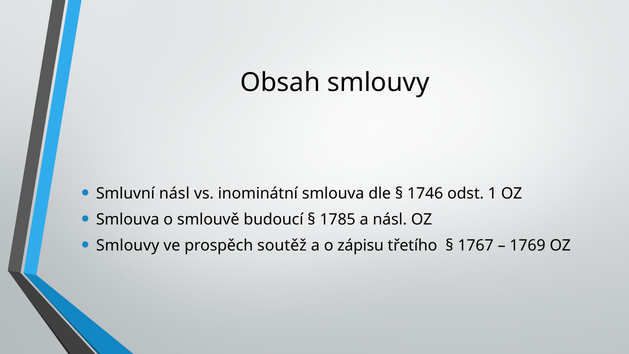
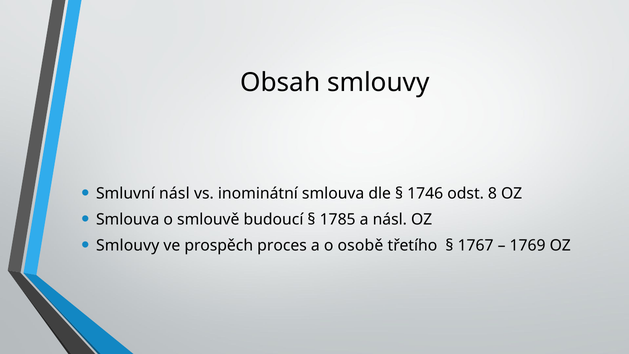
1: 1 -> 8 (492, 193)
soutěž: soutěž -> proces (282, 245)
zápisu: zápisu -> osobě (360, 245)
